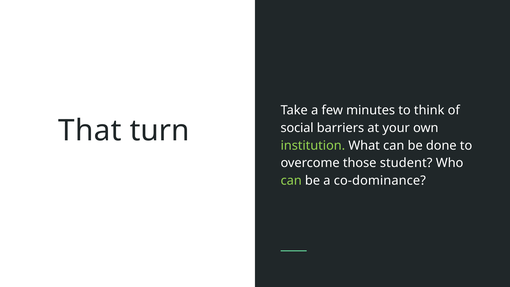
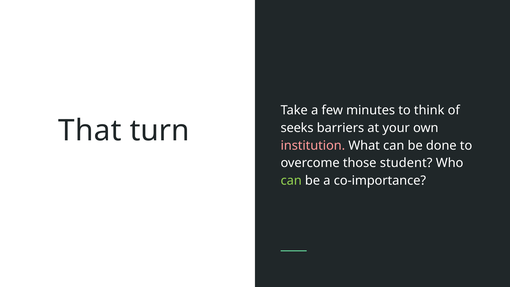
social: social -> seeks (297, 128)
institution colour: light green -> pink (313, 145)
co-dominance: co-dominance -> co-importance (380, 181)
